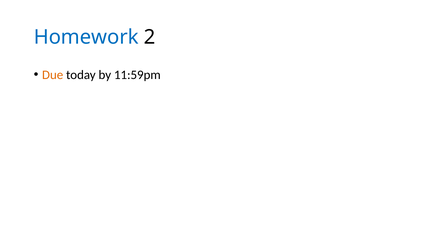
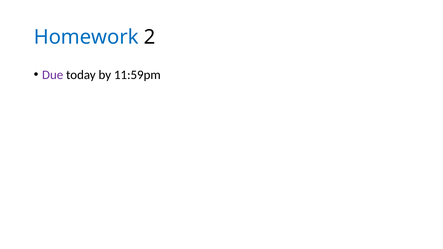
Due colour: orange -> purple (53, 75)
